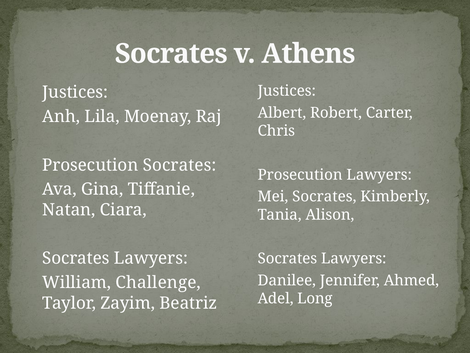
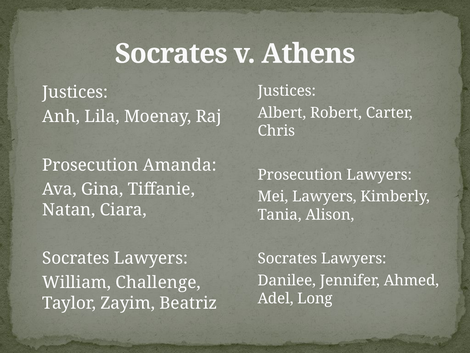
Prosecution Socrates: Socrates -> Amanda (180, 165)
Mei Socrates: Socrates -> Lawyers (324, 196)
